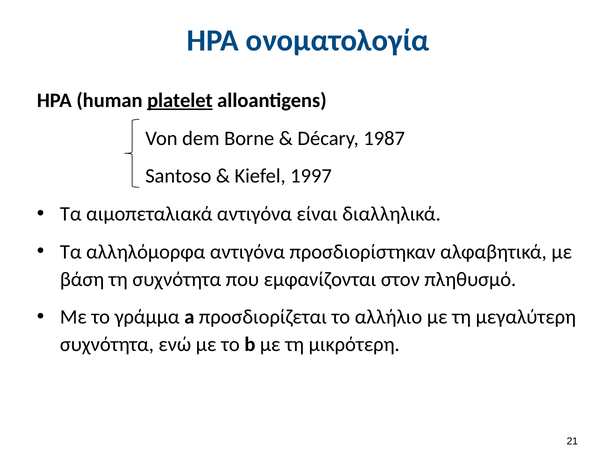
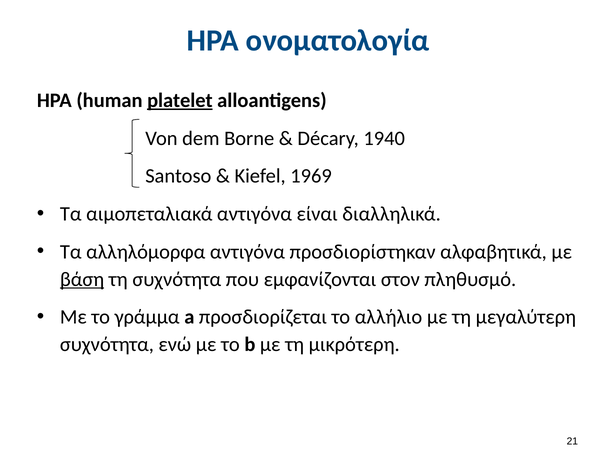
1987: 1987 -> 1940 (384, 138)
1997: 1997 -> 1969 (311, 176)
βάση underline: none -> present (82, 279)
